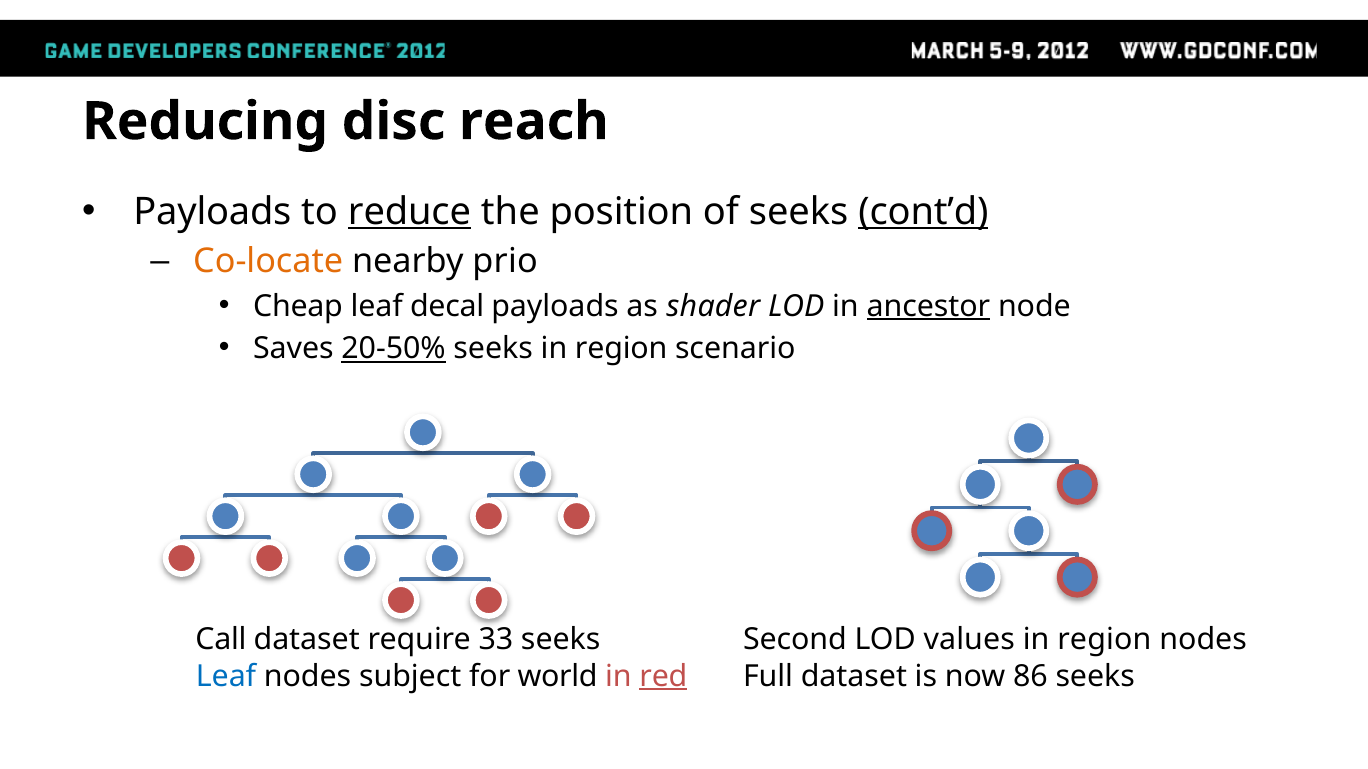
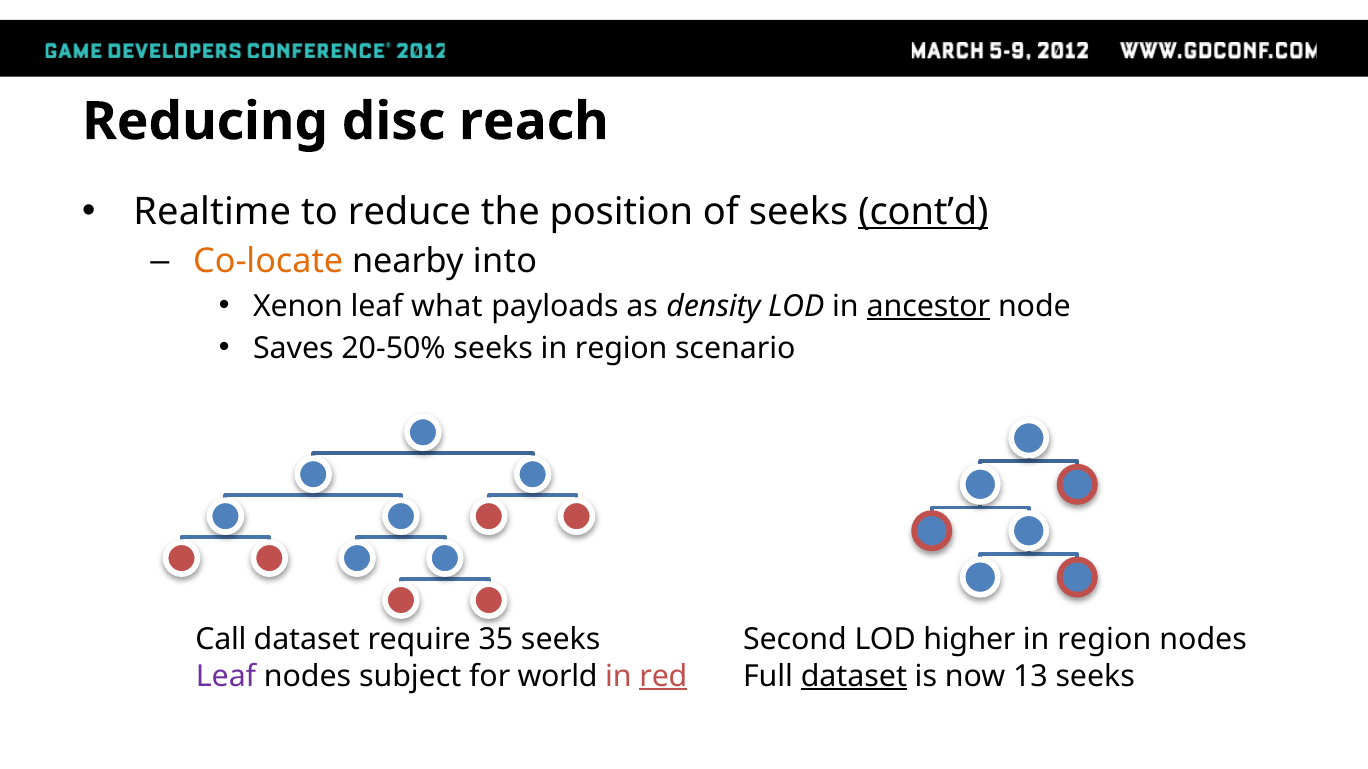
Payloads: Payloads -> Realtime (212, 212)
reduce underline: present -> none (409, 212)
prio: prio -> into (505, 262)
Cheap: Cheap -> Xenon (298, 306)
decal: decal -> what (447, 306)
shader: shader -> density (714, 306)
20-50% underline: present -> none (394, 349)
values: values -> higher (969, 640)
33: 33 -> 35 (496, 640)
dataset underline: none -> present (854, 676)
86: 86 -> 13 (1030, 676)
Leaf colour: blue -> purple (226, 677)
